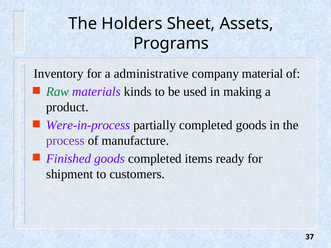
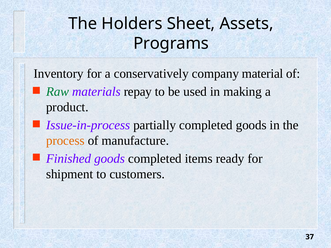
administrative: administrative -> conservatively (151, 74)
kinds: kinds -> repay (138, 92)
Were-in-process: Were-in-process -> Issue-in-process (88, 125)
process colour: purple -> orange (65, 141)
